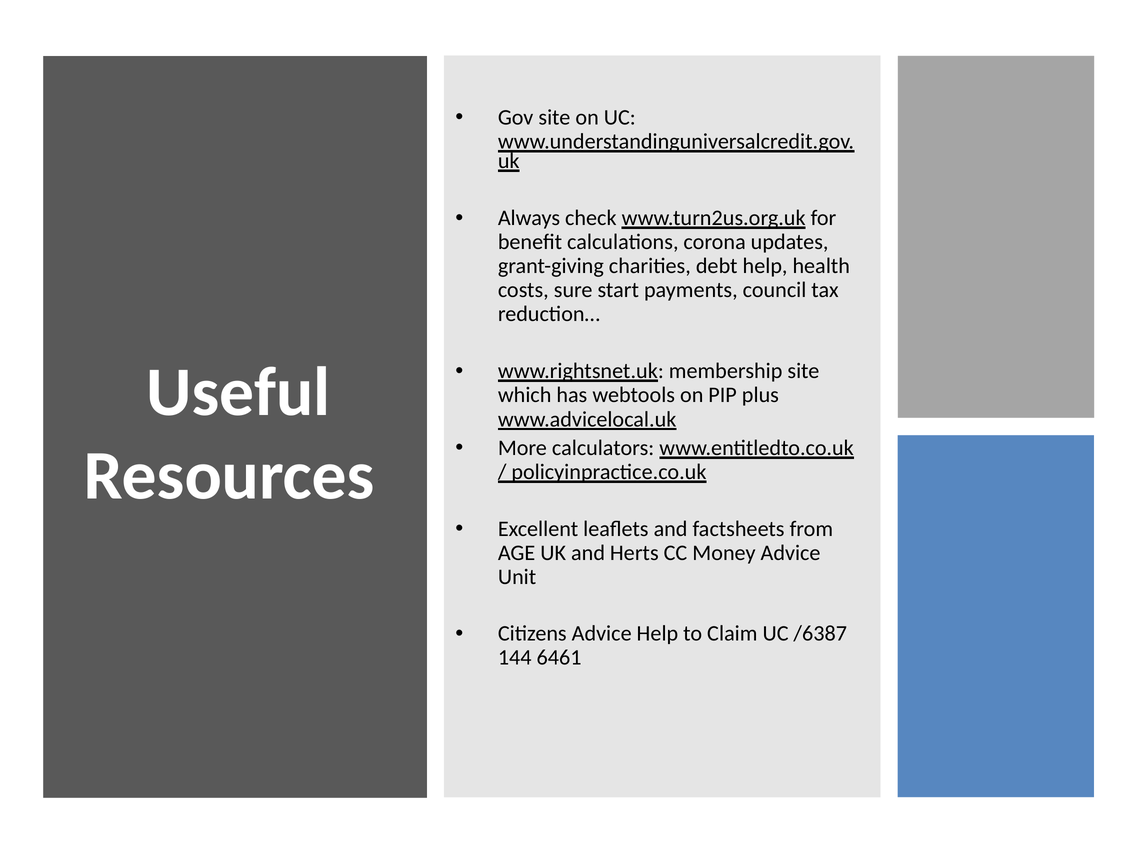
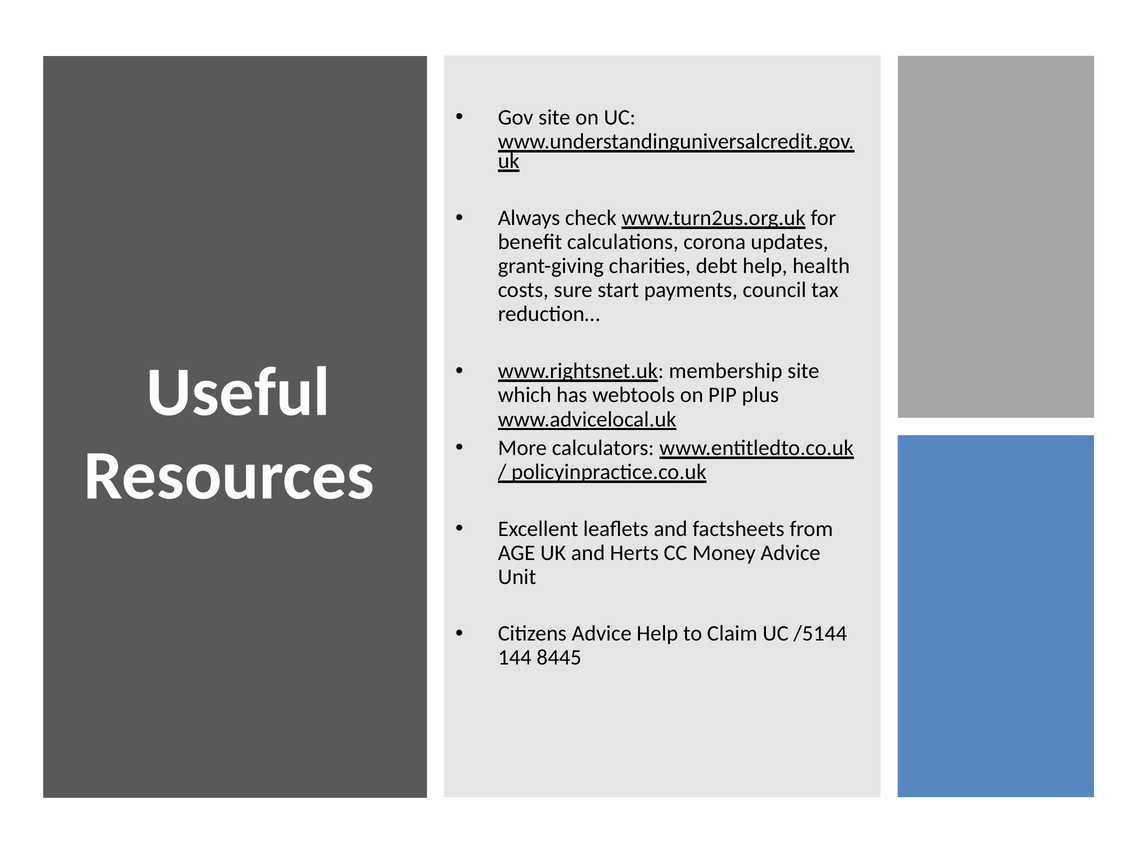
/6387: /6387 -> /5144 (820, 633)
6461: 6461 -> 8445 (559, 657)
